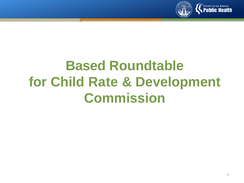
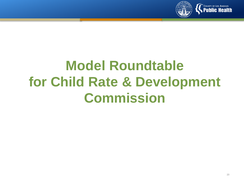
Based: Based -> Model (86, 66)
